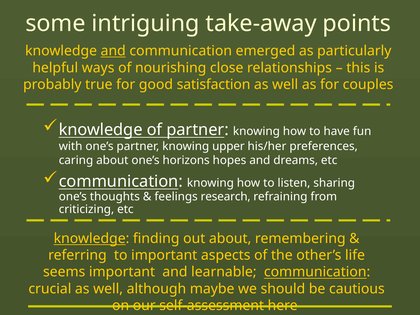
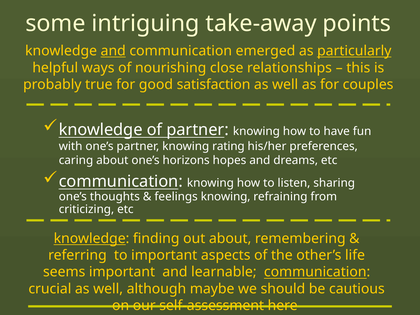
particularly underline: none -> present (354, 51)
upper: upper -> rating (228, 146)
feelings research: research -> knowing (226, 197)
